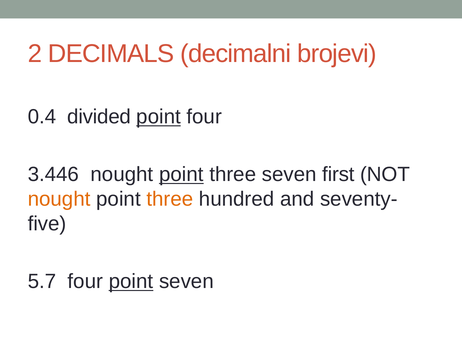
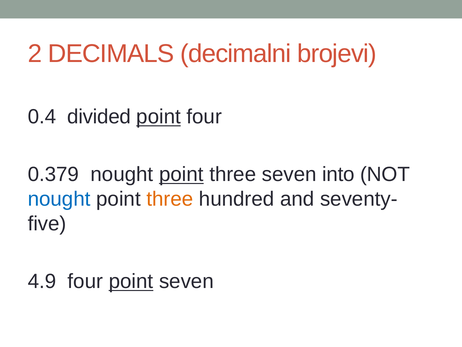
3.446: 3.446 -> 0.379 (53, 174)
first: first -> into (338, 174)
nought colour: orange -> blue (59, 199)
5.7: 5.7 -> 4.9 (42, 281)
